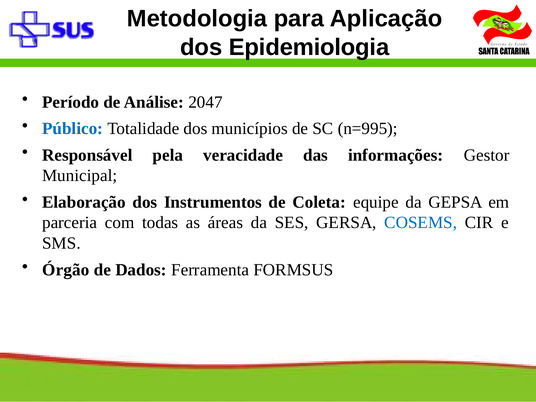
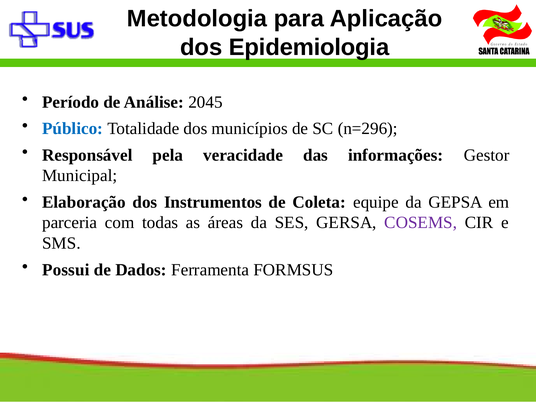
2047: 2047 -> 2045 (206, 102)
n=995: n=995 -> n=296 (368, 129)
COSEMS colour: blue -> purple (421, 223)
Órgão: Órgão -> Possui (66, 270)
